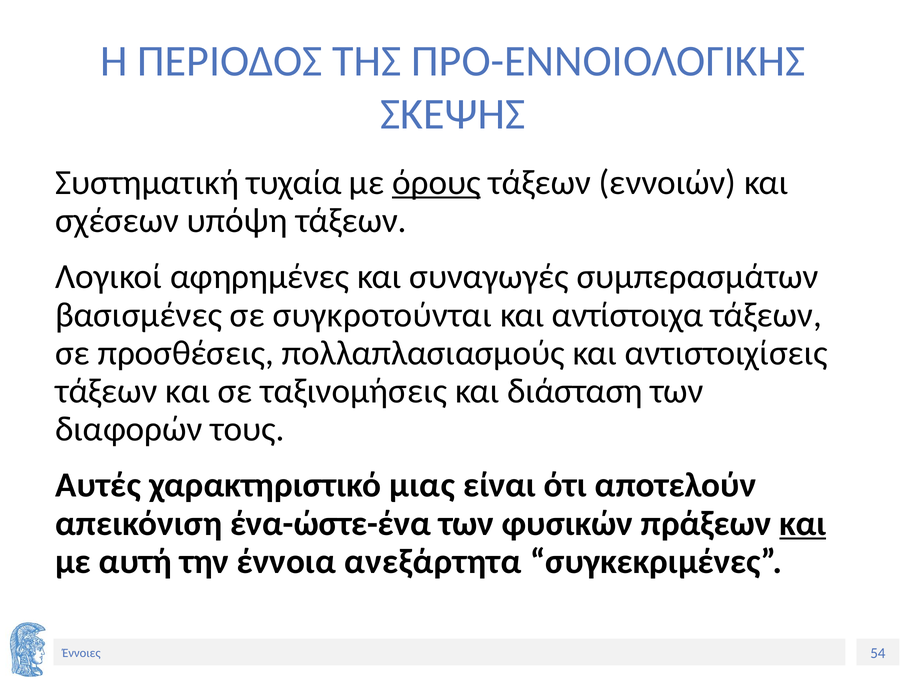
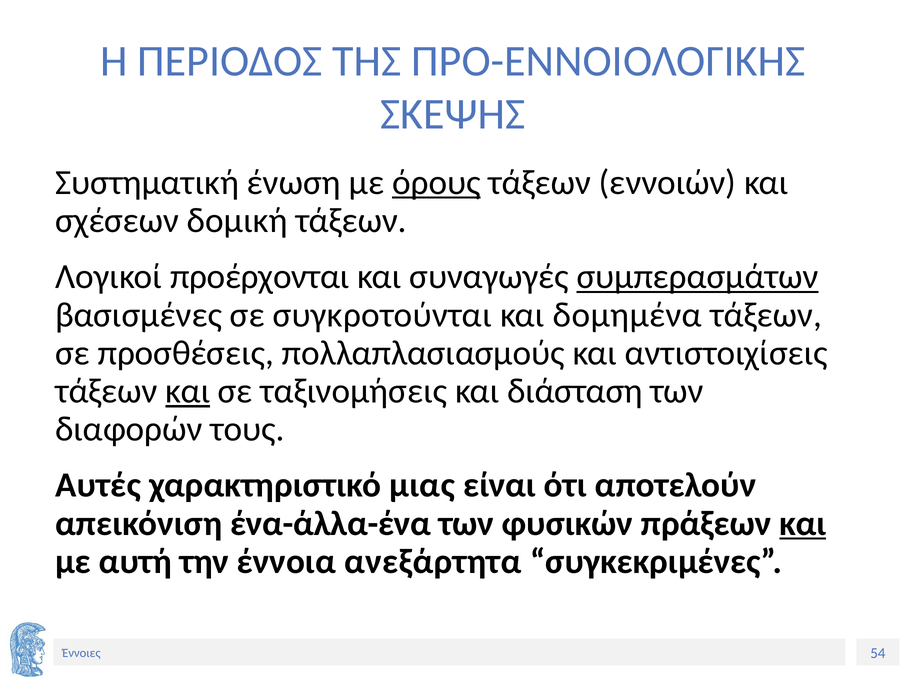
τυχαία: τυχαία -> ένωση (294, 182)
υπόψη: υπόψη -> δομική (237, 220)
αφηρημένες: αφηρημένες -> προέρχονται (260, 277)
συμπερασμάτων underline: none -> present (698, 277)
αντίστοιχα: αντίστοιχα -> δομημένα (627, 315)
και underline: none -> present (188, 391)
ένα-ώστε-ένα: ένα-ώστε-ένα -> ένα-άλλα-ένα (330, 523)
